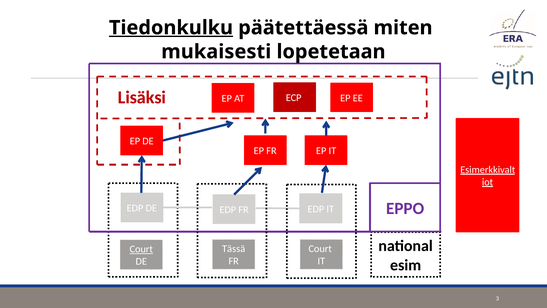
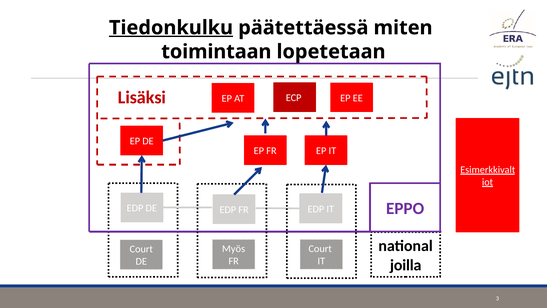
mukaisesti: mukaisesti -> toimintaan (216, 52)
Tässä: Tässä -> Myös (234, 249)
Court underline: present -> none (141, 249)
esim: esim -> joilla (406, 265)
